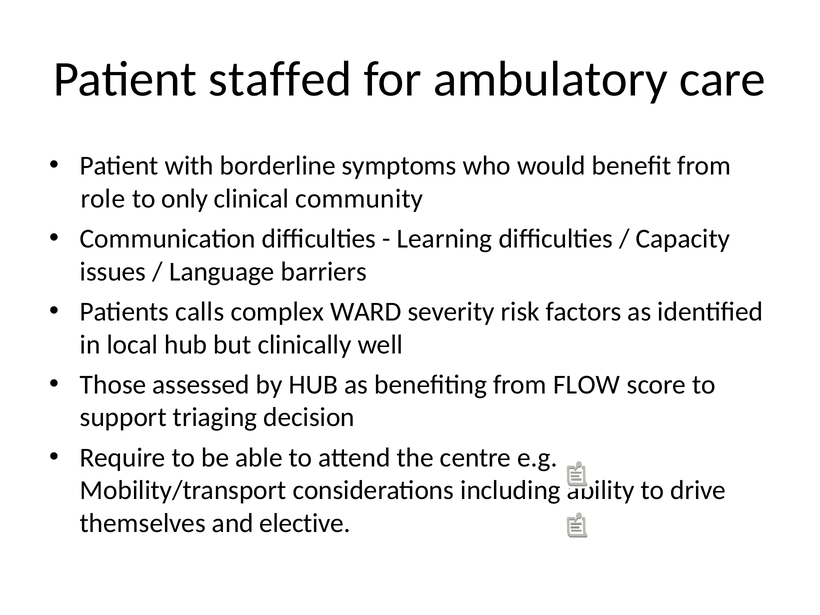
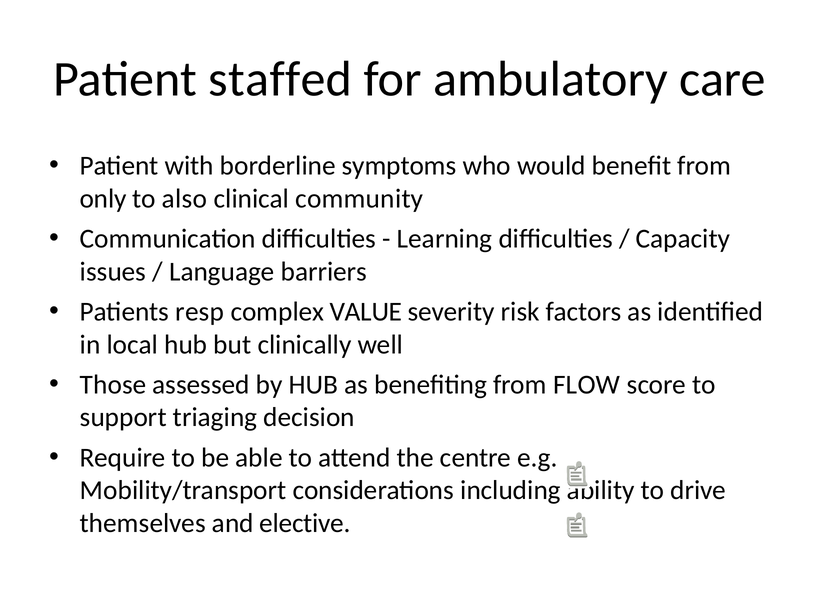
role: role -> only (103, 199)
only: only -> also (184, 199)
calls: calls -> resp (200, 312)
WARD: WARD -> VALUE (366, 312)
